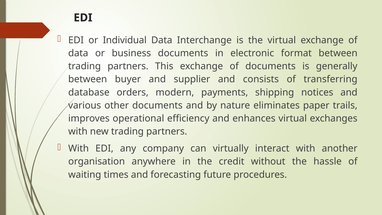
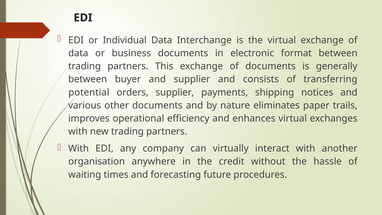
database: database -> potential (89, 92)
orders modern: modern -> supplier (175, 92)
